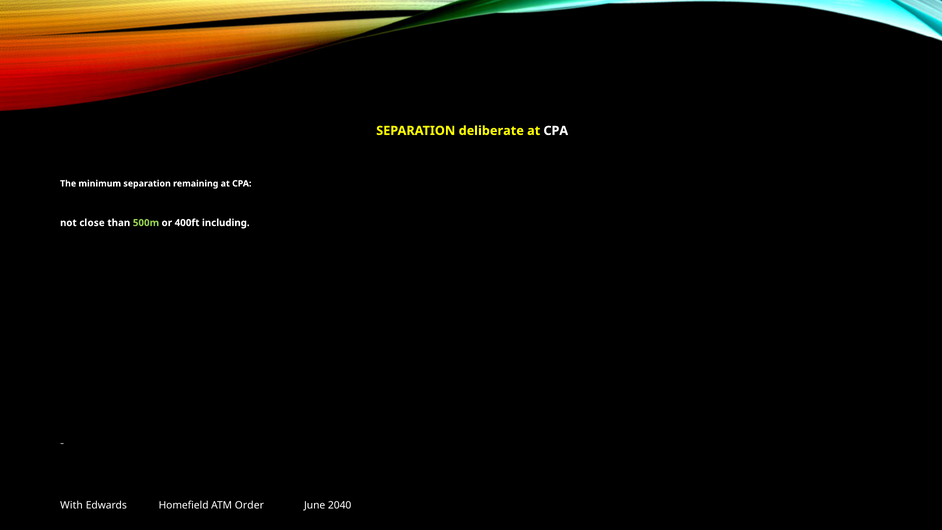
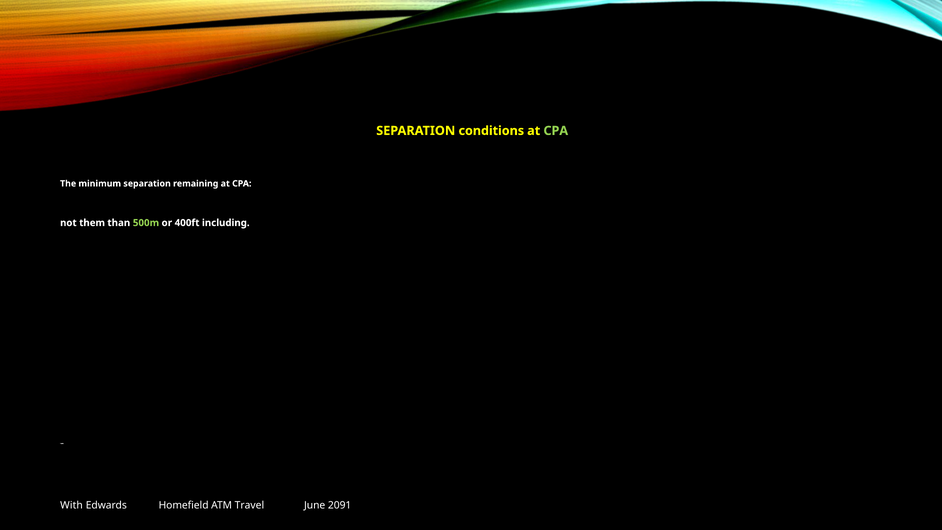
deliberate: deliberate -> conditions (491, 131)
CPA colour: white -> light green (556, 131)
close: close -> them (92, 223)
Order: Order -> Travel (249, 505)
2040: 2040 -> 2091 (340, 505)
